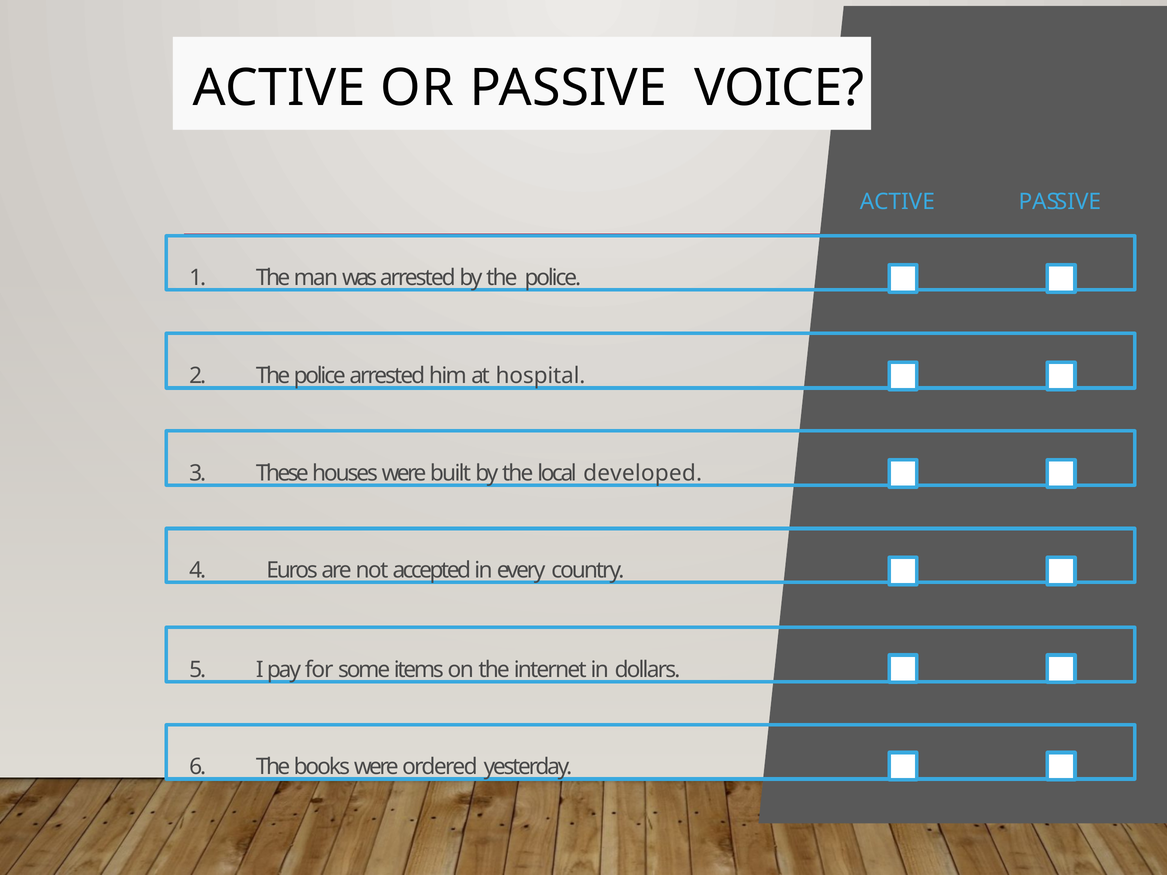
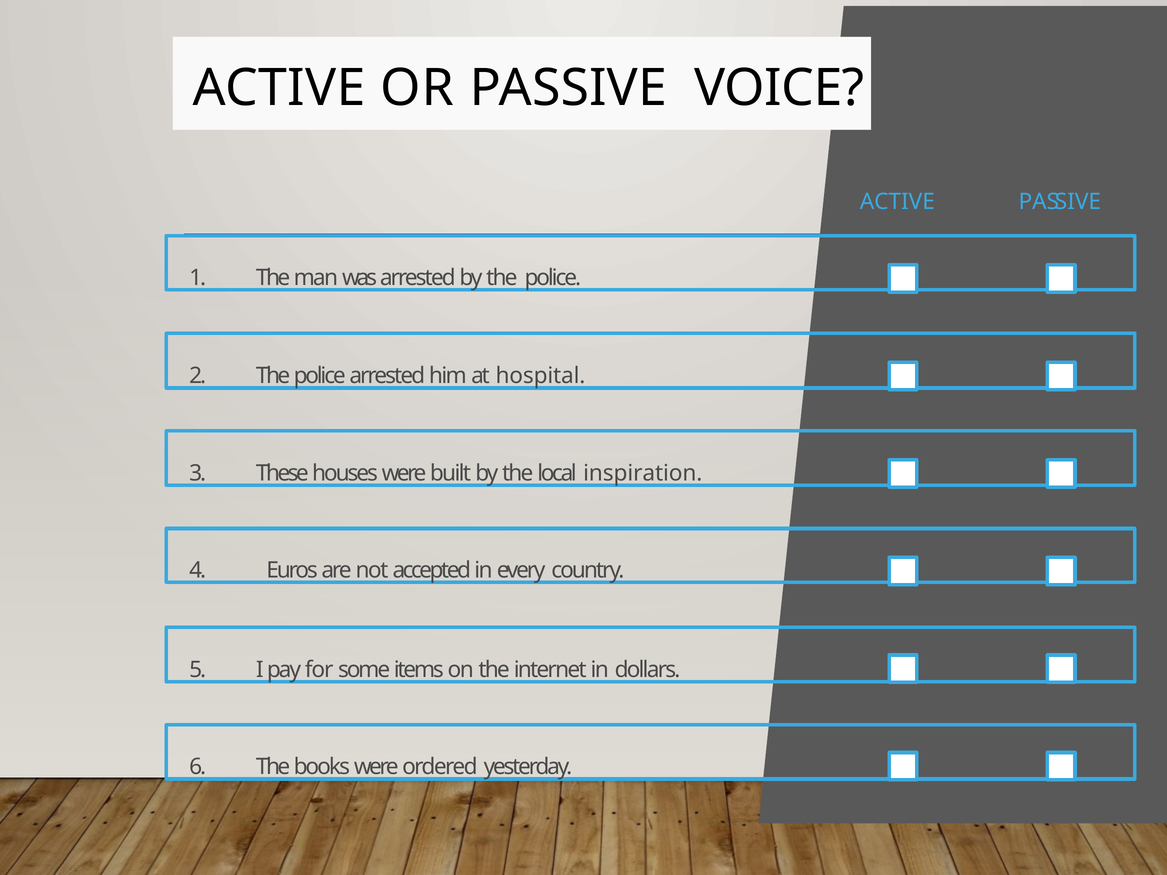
developed: developed -> inspiration (643, 473)
